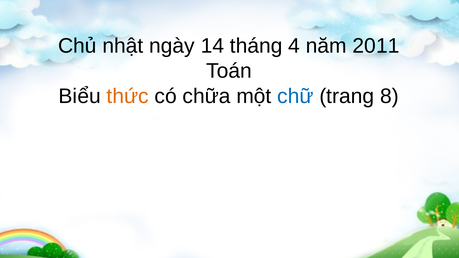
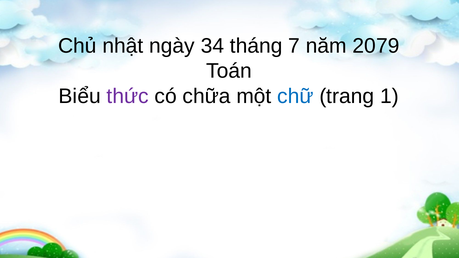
14: 14 -> 34 (212, 46)
4: 4 -> 7 (294, 46)
2011: 2011 -> 2079 (376, 46)
thức colour: orange -> purple (128, 96)
8: 8 -> 1 (389, 96)
